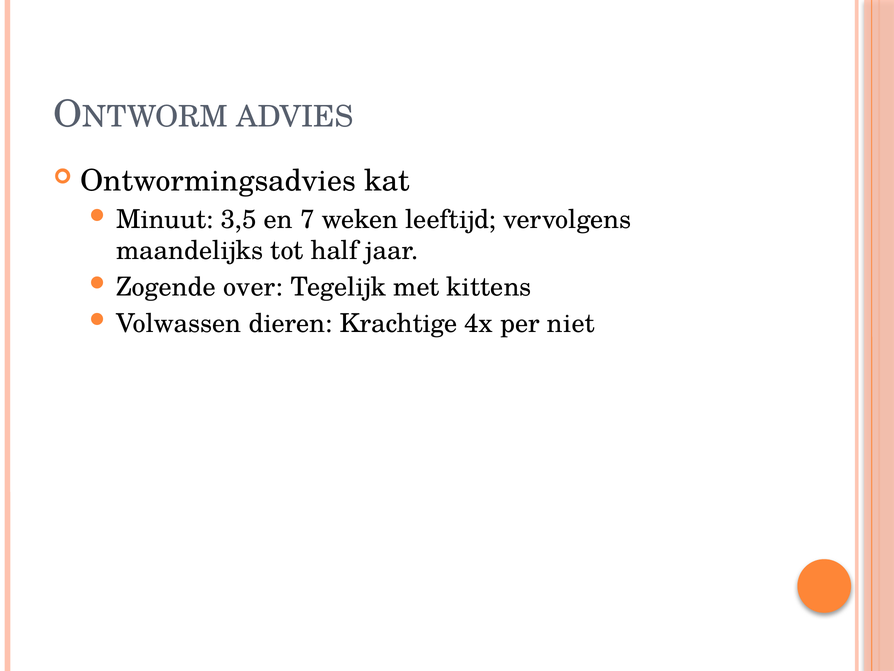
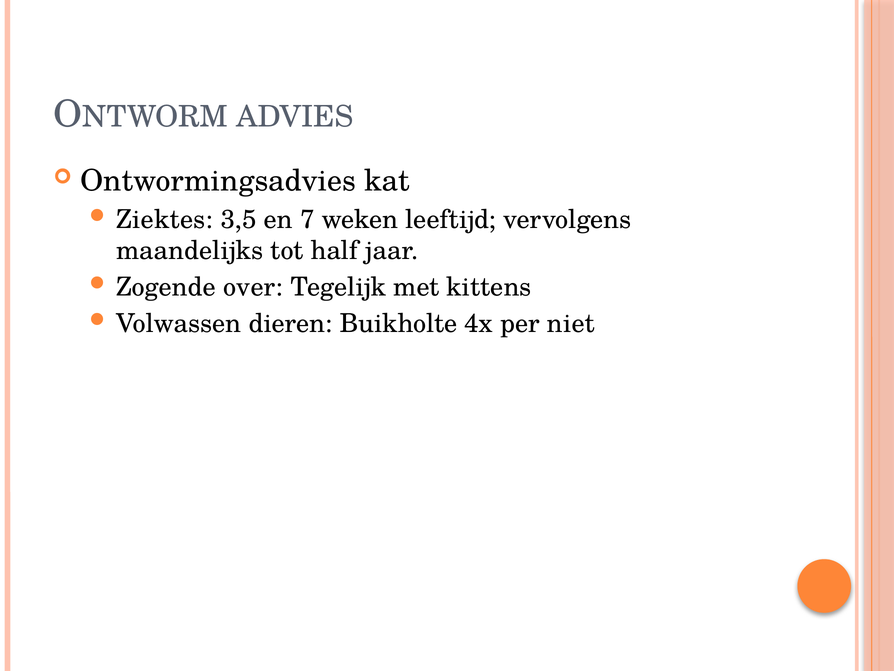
Minuut: Minuut -> Ziektes (165, 219)
Krachtige: Krachtige -> Buikholte (399, 324)
